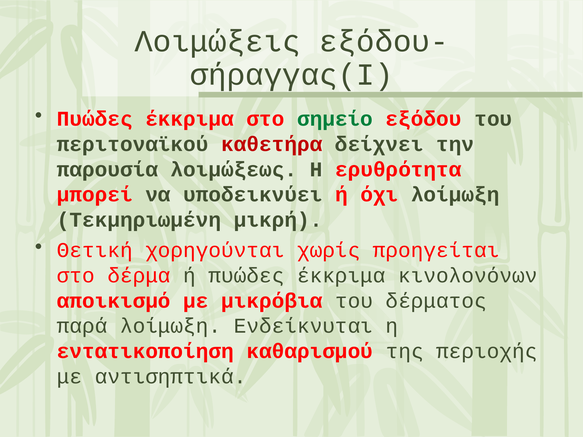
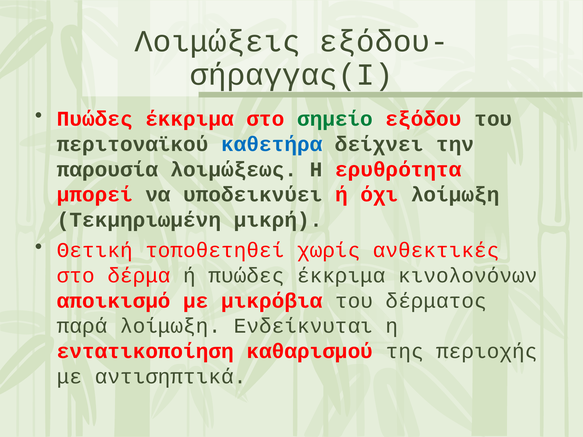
καθετήρα colour: red -> blue (272, 144)
χορηγούνται: χορηγούνται -> τοποθετηθεί (215, 250)
προηγείται: προηγείται -> ανθεκτικές (436, 250)
